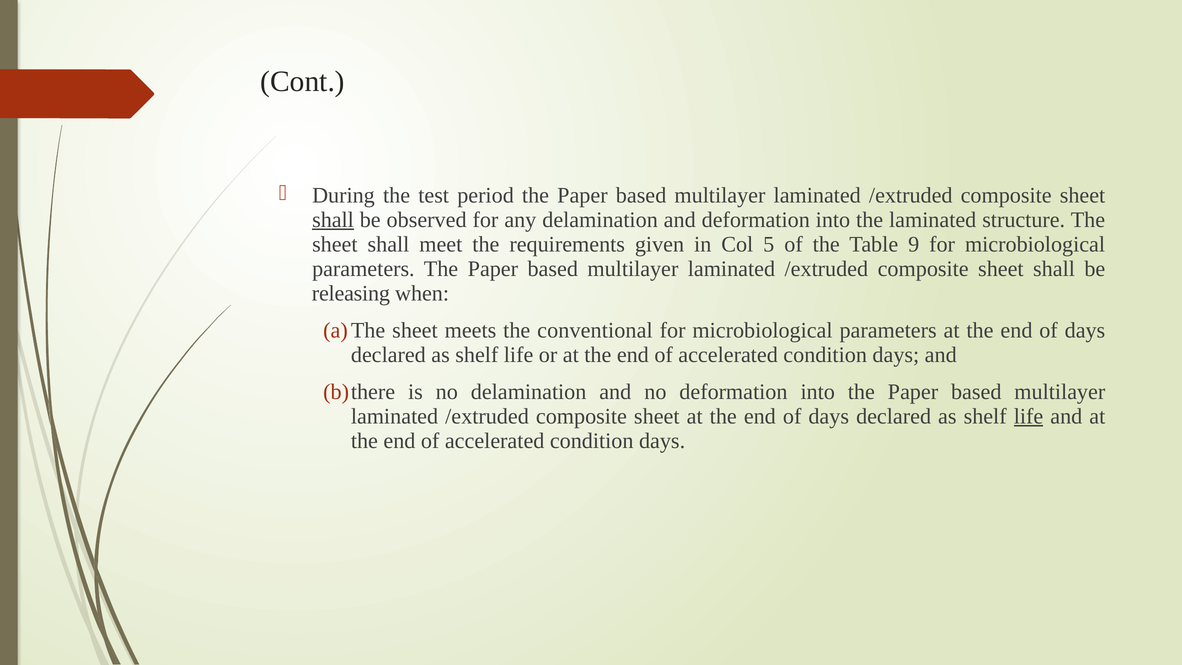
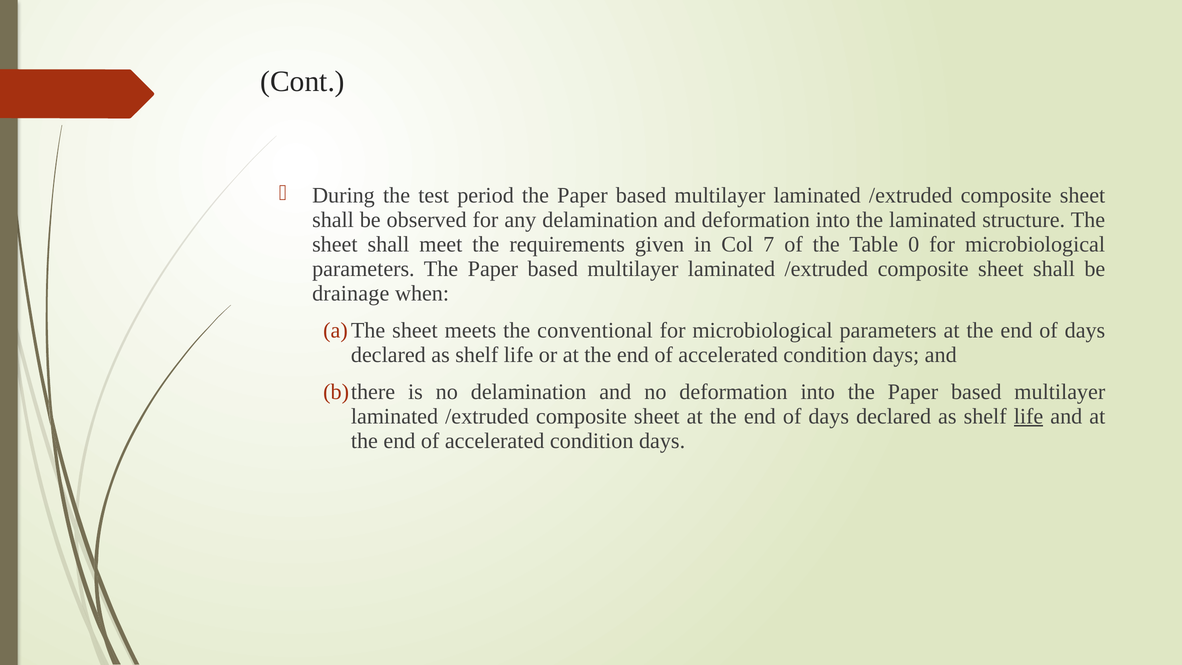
shall underline: present -> none (333, 220)
5: 5 -> 7 (769, 244)
9: 9 -> 0 (914, 244)
releasing: releasing -> drainage (351, 293)
